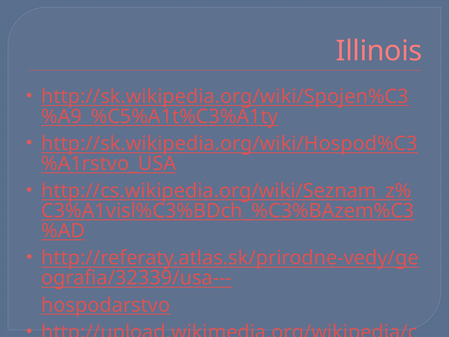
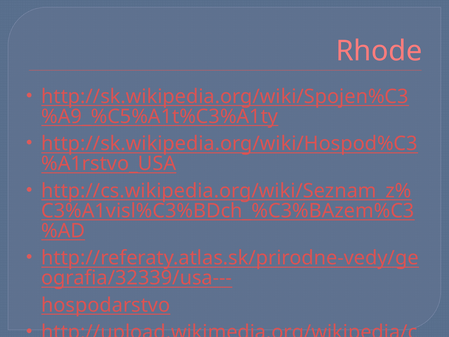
Illinois: Illinois -> Rhode (379, 51)
